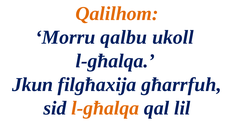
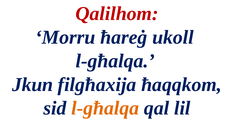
Qalilhom colour: orange -> red (117, 14)
qalbu: qalbu -> ħareġ (124, 37)
għarrfuh: għarrfuh -> ħaqqkom (181, 85)
